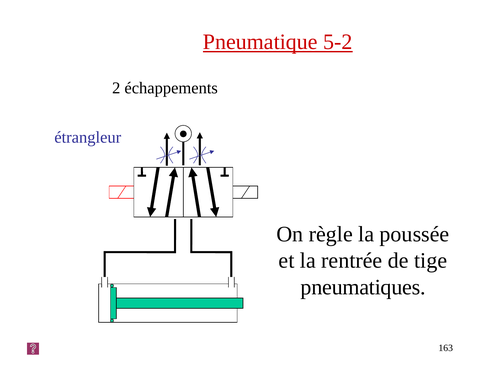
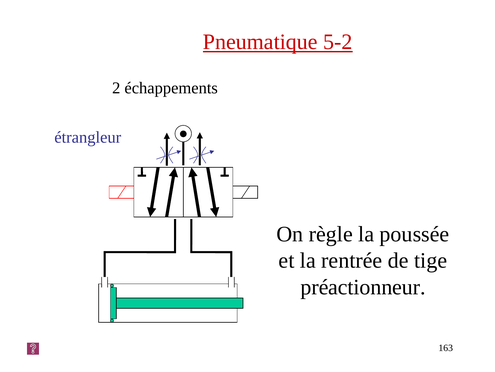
pneumatiques: pneumatiques -> préactionneur (363, 287)
